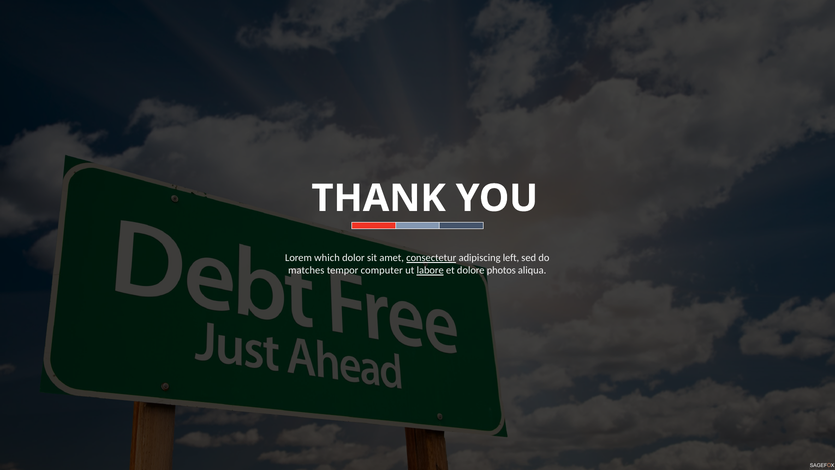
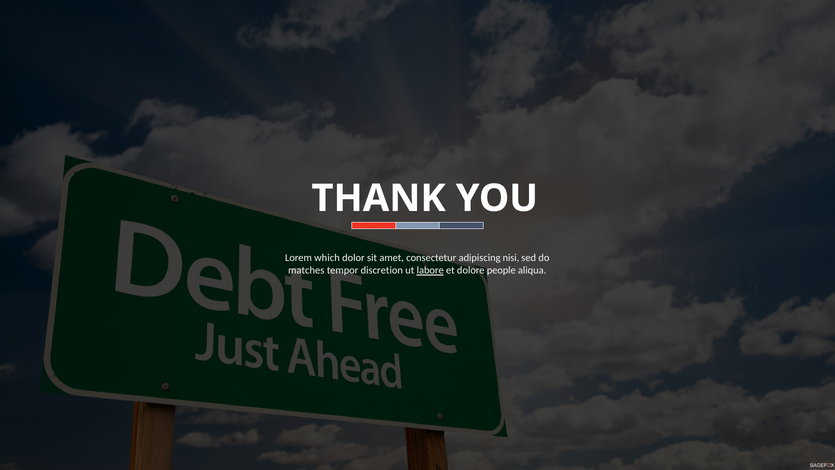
consectetur underline: present -> none (431, 258)
left: left -> nisi (511, 258)
computer: computer -> discretion (382, 270)
photos: photos -> people (501, 270)
